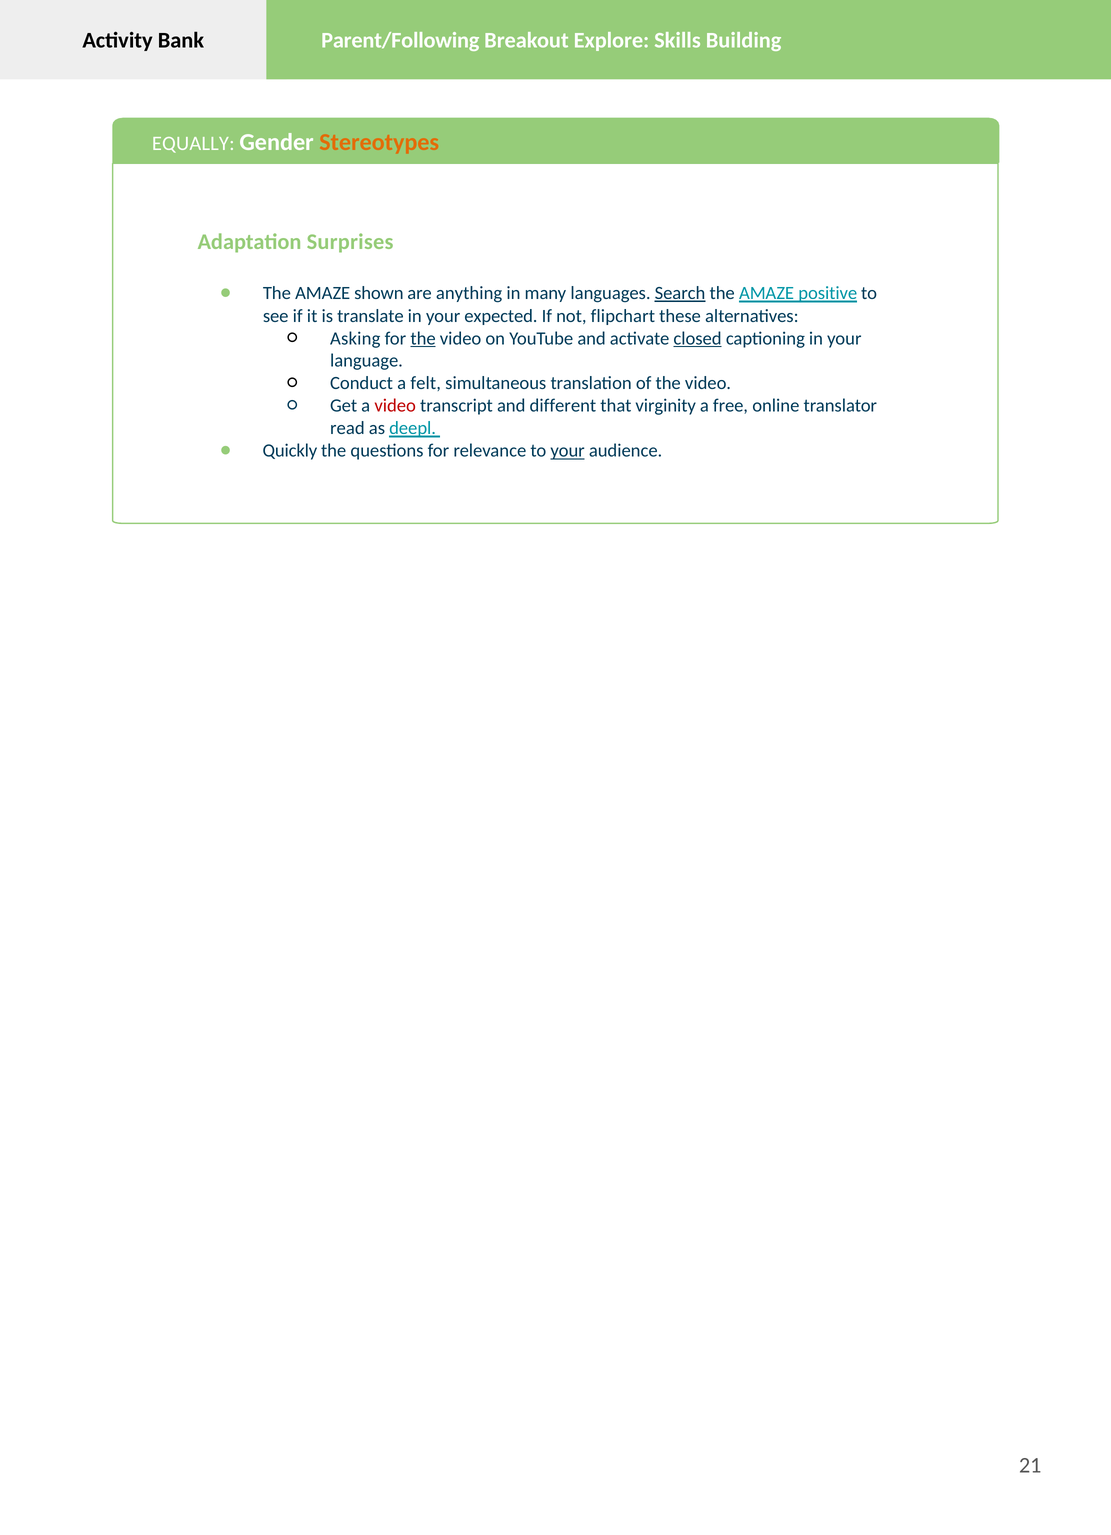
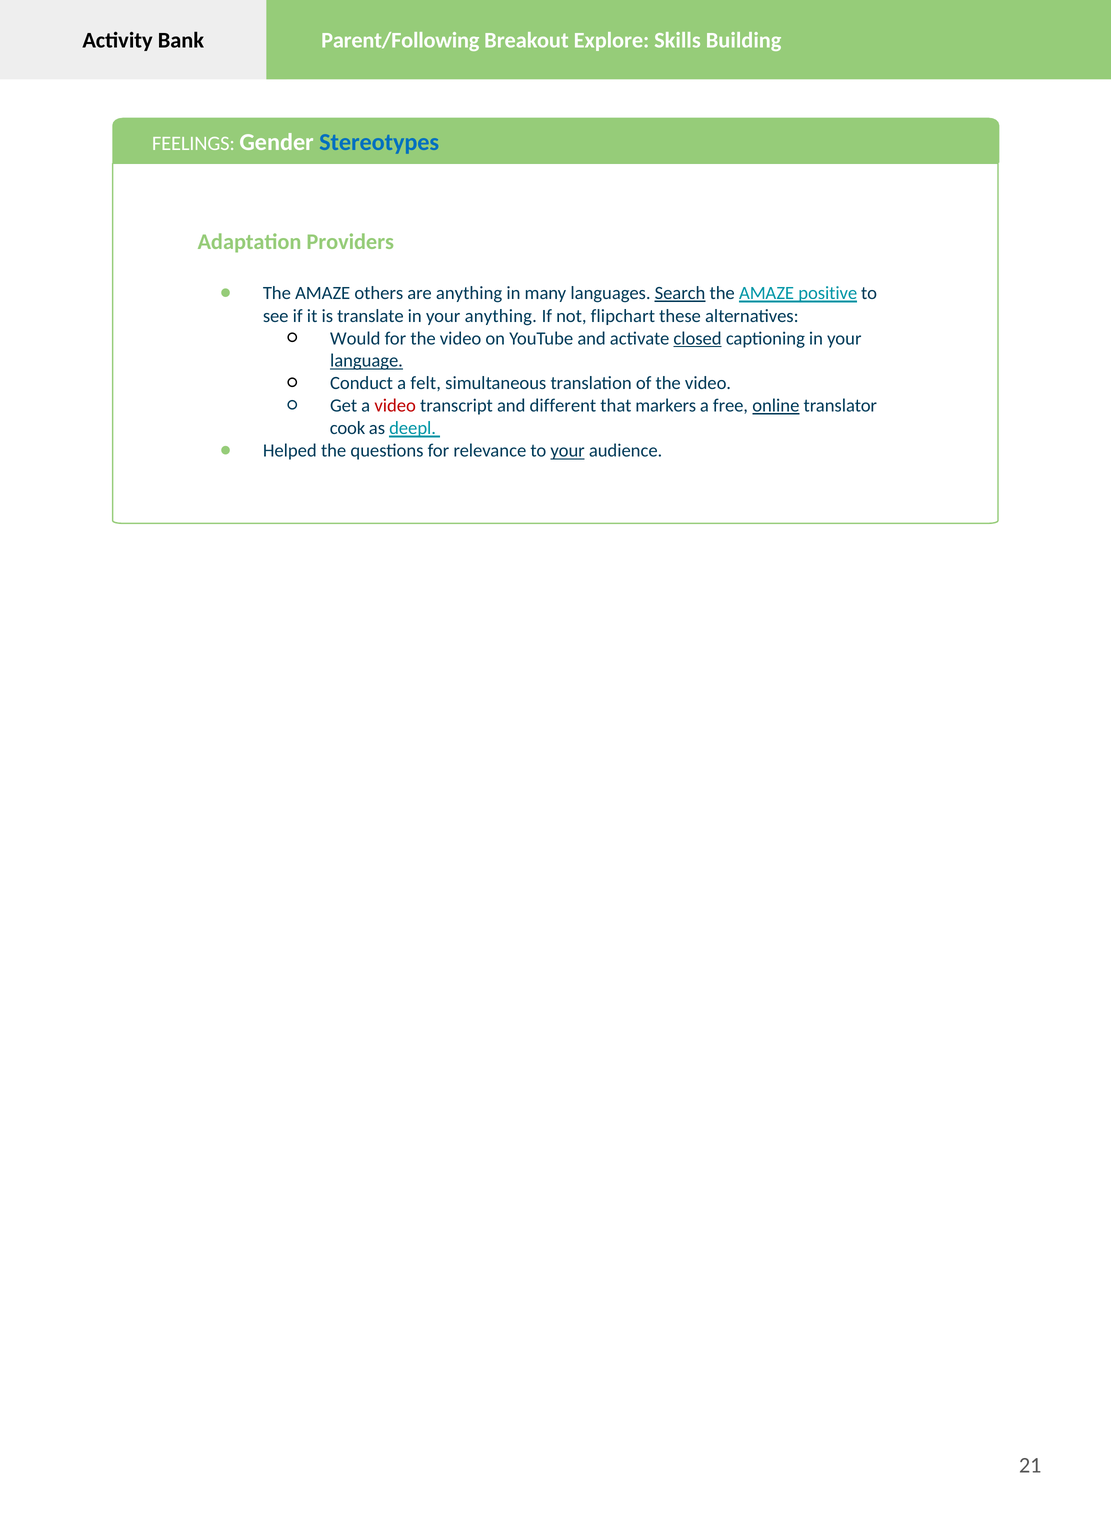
EQUALLY: EQUALLY -> FEELINGS (193, 143)
Stereotypes colour: orange -> blue (379, 142)
Surprises: Surprises -> Providers (350, 242)
shown: shown -> others (379, 293)
your expected: expected -> anything (501, 316)
Asking: Asking -> Would (355, 338)
the underline: present -> none (423, 338)
language underline: none -> present (367, 361)
virginity: virginity -> markers (666, 405)
online underline: none -> present (776, 405)
read: read -> cook (348, 428)
Quickly: Quickly -> Helped (290, 451)
